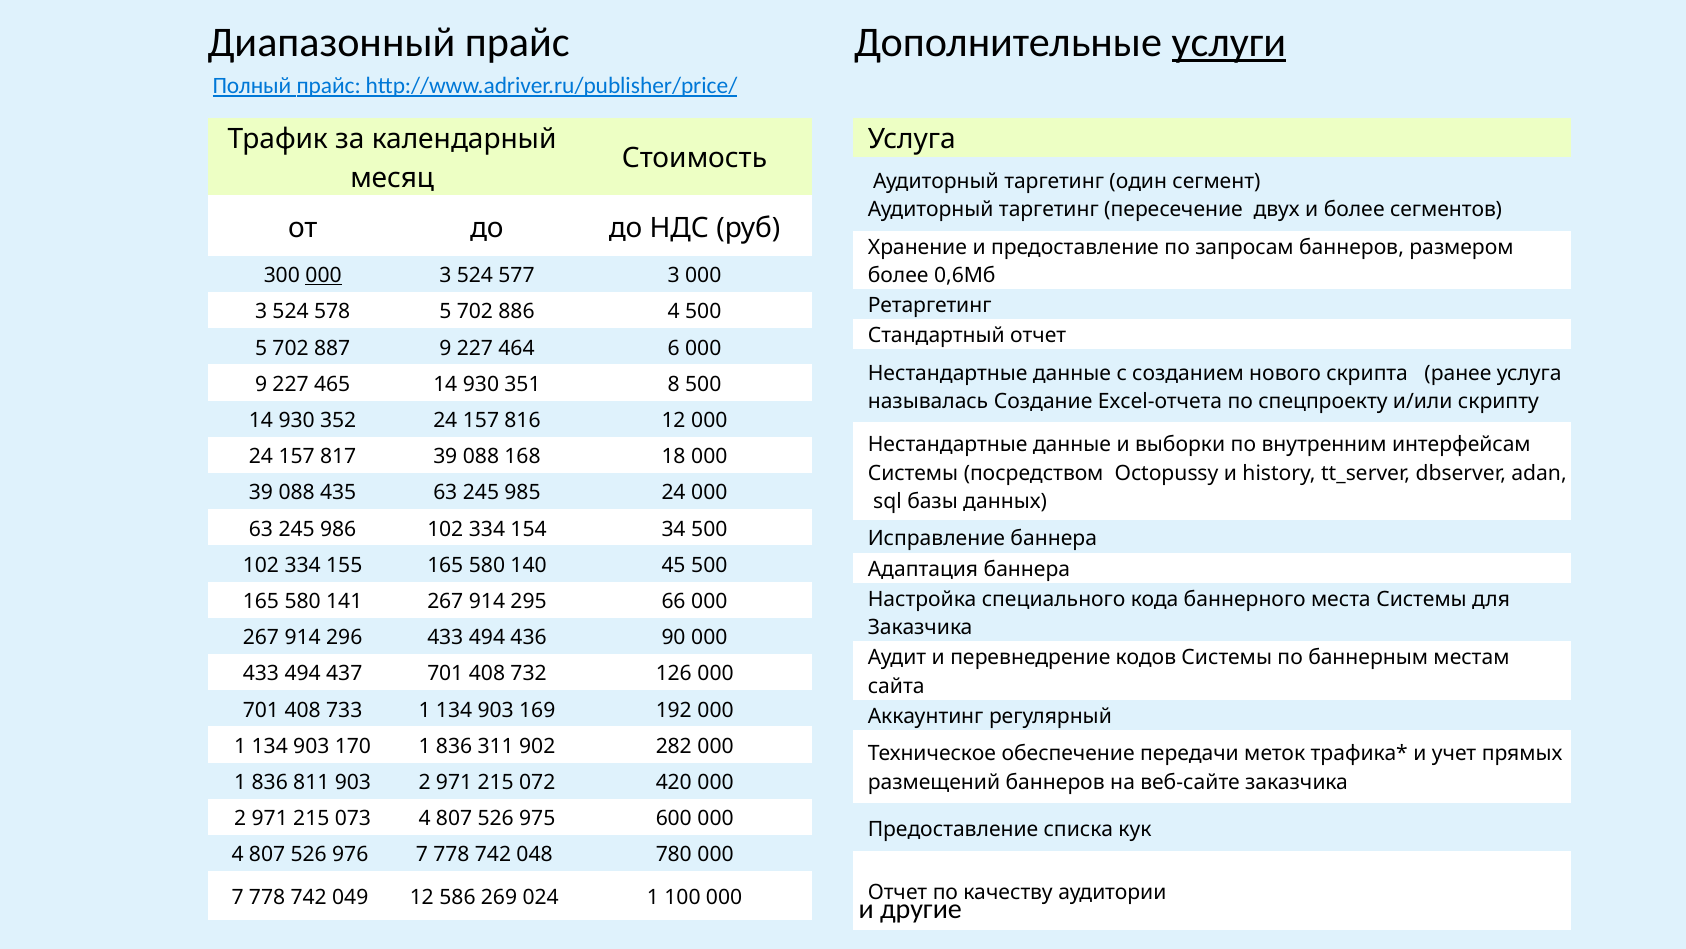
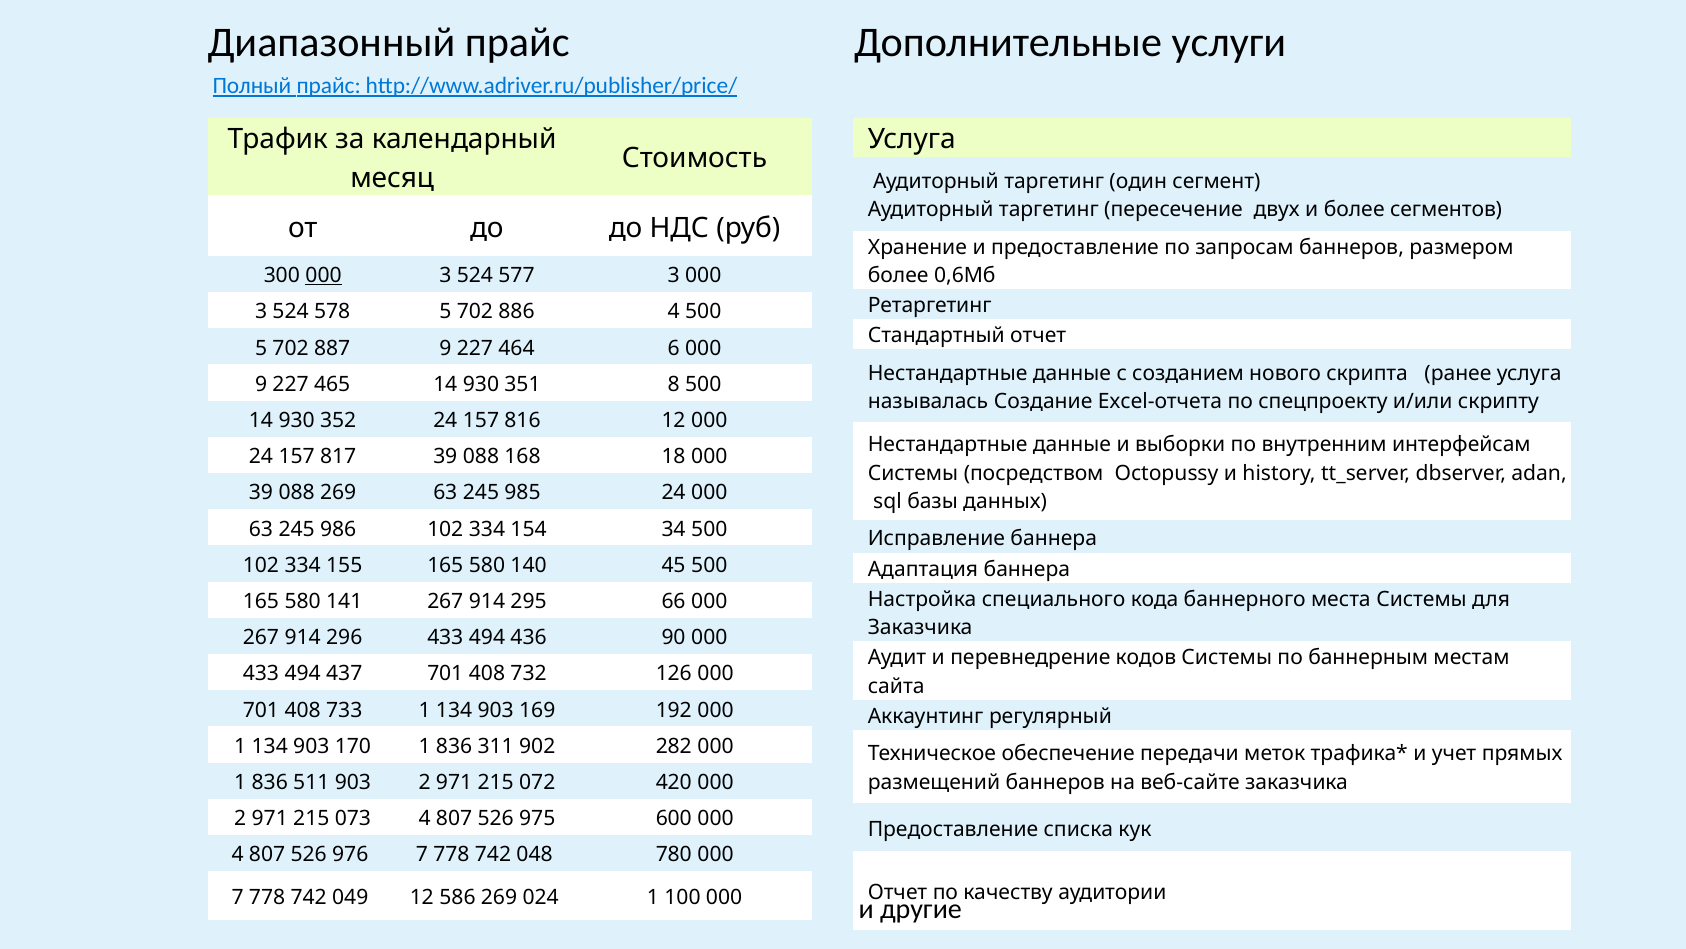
услуги underline: present -> none (1229, 42)
088 435: 435 -> 269 (338, 493)
811: 811 -> 511 (311, 782)
